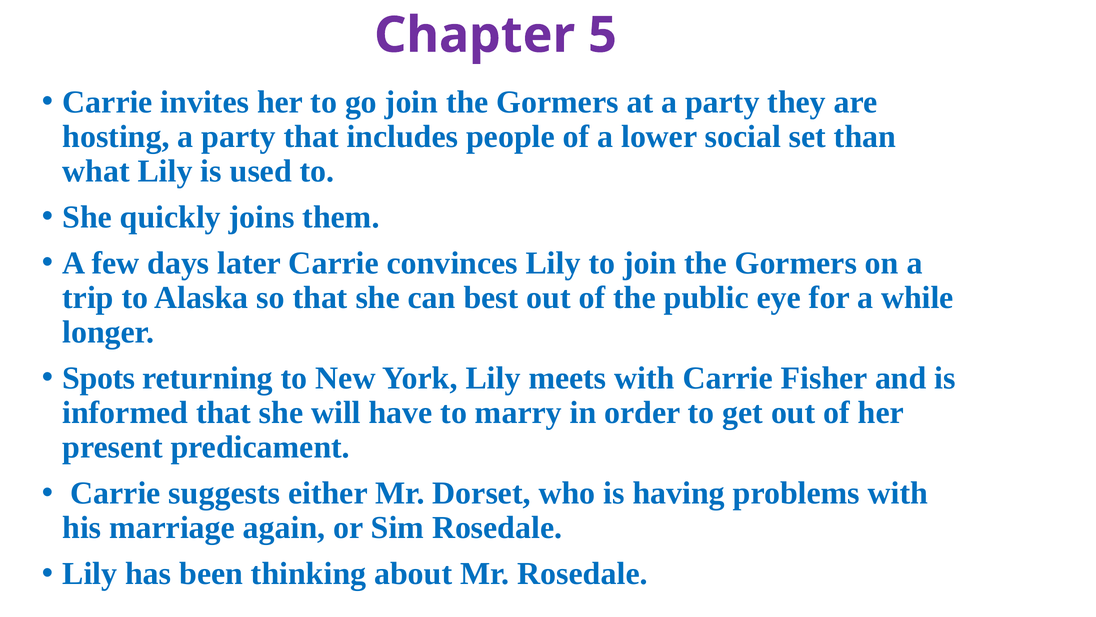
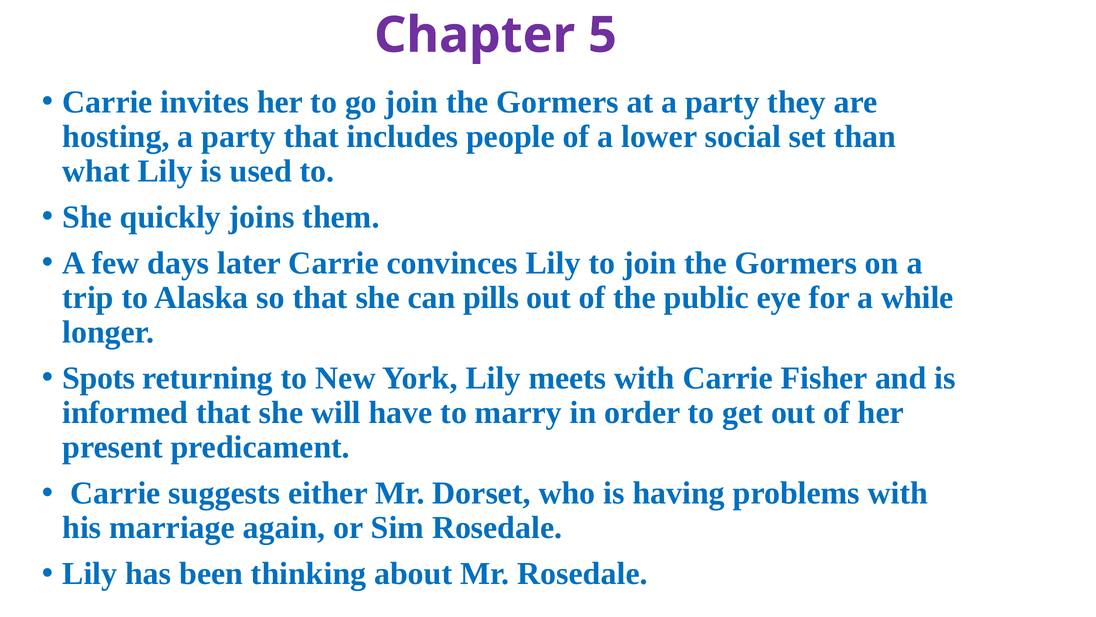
best: best -> pills (491, 297)
